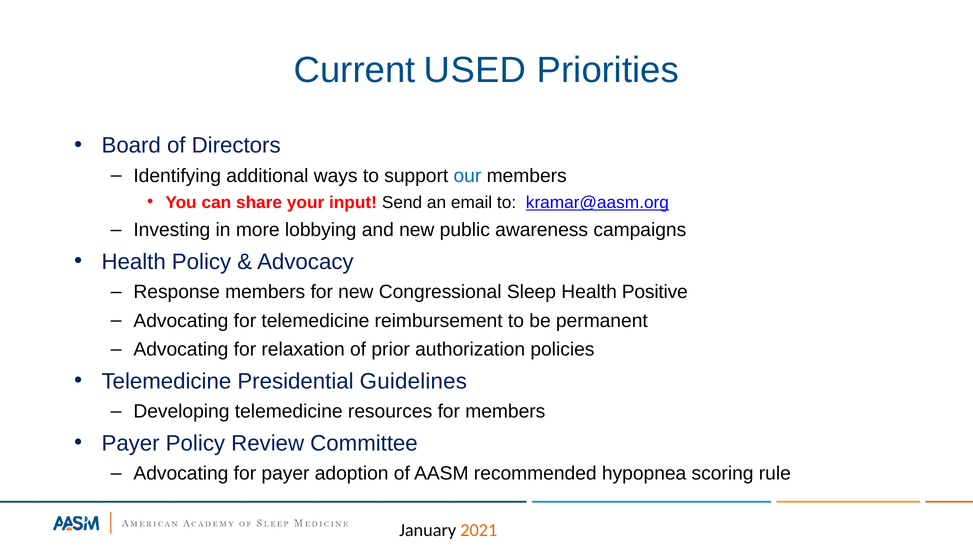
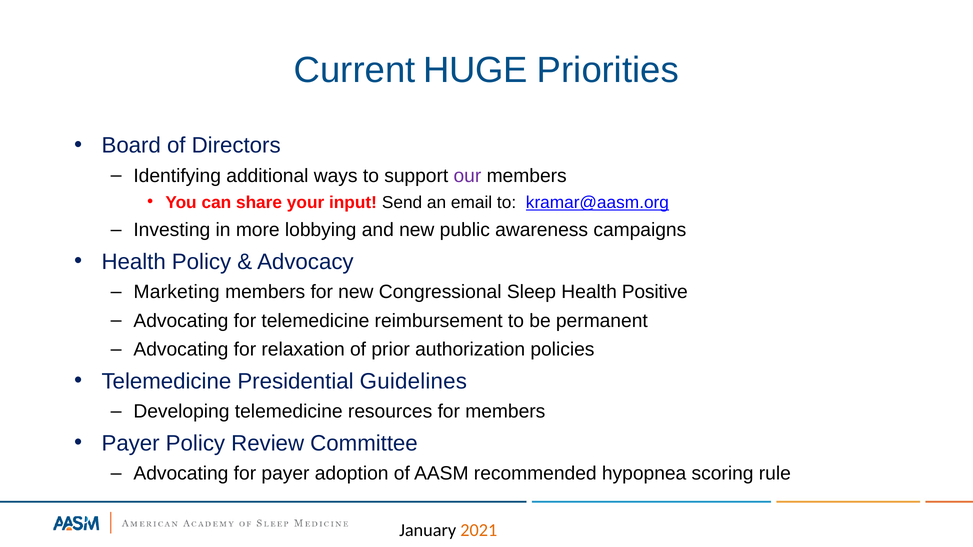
USED: USED -> HUGE (475, 70)
our colour: blue -> purple (467, 176)
Response: Response -> Marketing (177, 292)
